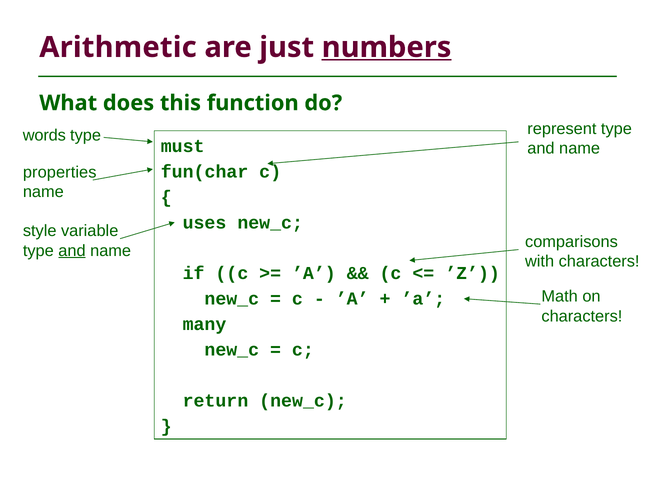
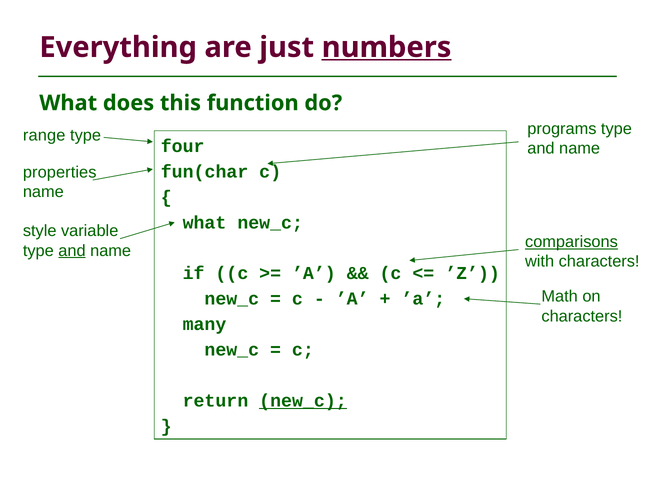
Arithmetic: Arithmetic -> Everything (118, 47)
represent: represent -> programs (562, 129)
words: words -> range (44, 135)
must: must -> four (183, 146)
uses: uses -> what (204, 223)
comparisons underline: none -> present (571, 242)
new_c underline: none -> present (303, 401)
